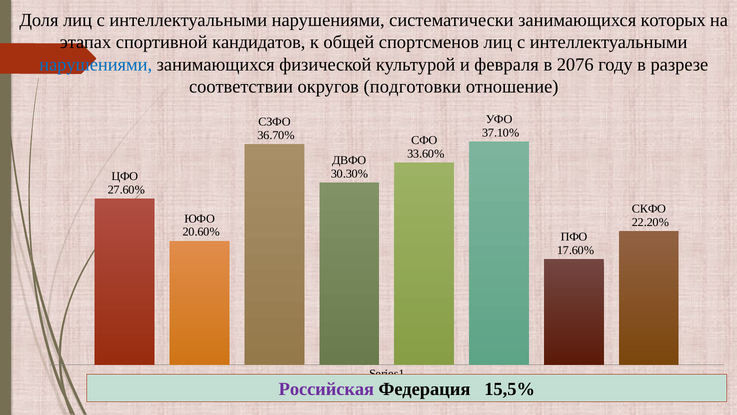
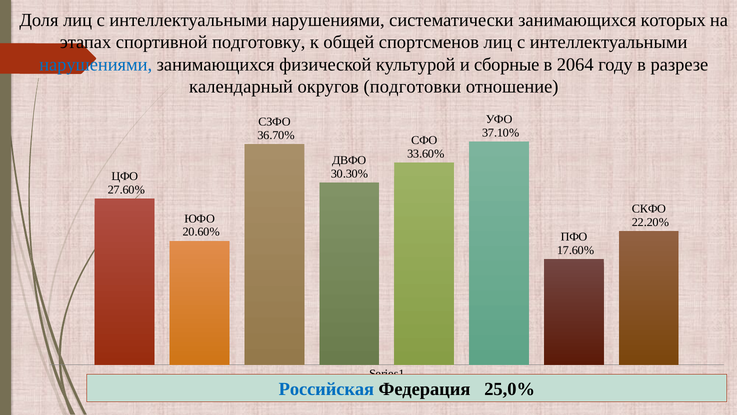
кандидатов: кандидатов -> подготовку (259, 42)
февраля: февраля -> сборные (507, 64)
2076: 2076 -> 2064 (575, 64)
соответствии: соответствии -> календарный (241, 86)
Российская colour: purple -> blue (326, 389)
15,5%: 15,5% -> 25,0% (510, 389)
